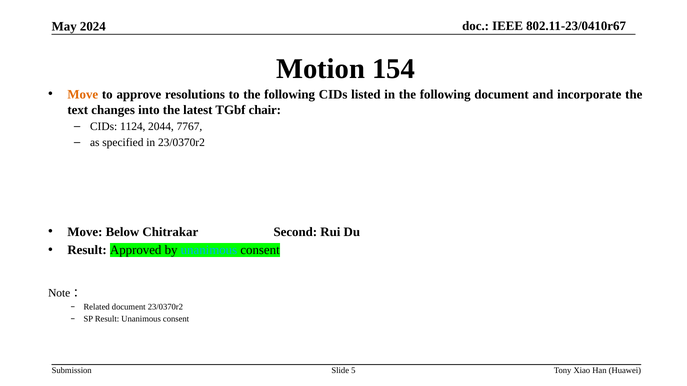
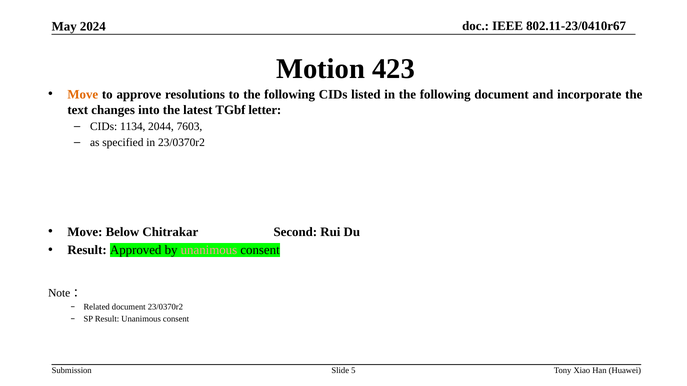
154: 154 -> 423 (394, 69)
chair: chair -> letter (265, 110)
1124: 1124 -> 1134 (133, 127)
7767: 7767 -> 7603 (189, 127)
unanimous colour: light blue -> pink (209, 250)
